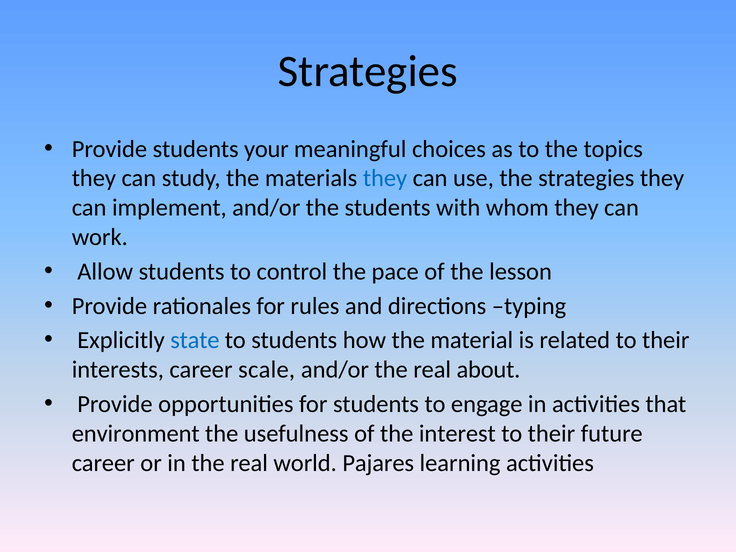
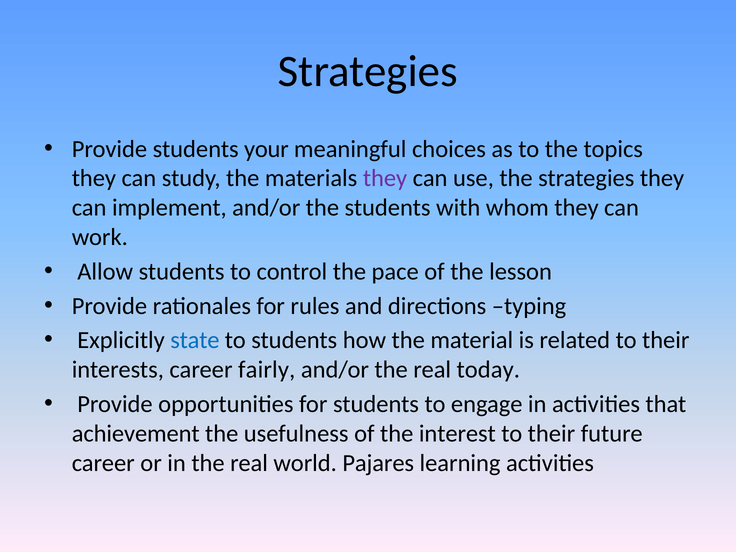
they colour: blue -> purple (385, 178)
scale: scale -> fairly (267, 370)
about: about -> today (488, 370)
environment: environment -> achievement (136, 433)
